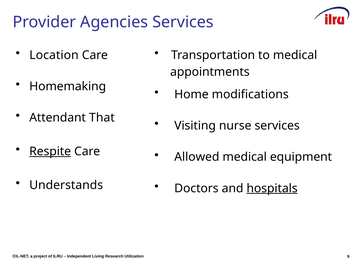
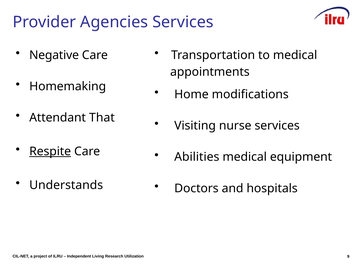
Location: Location -> Negative (54, 55)
Allowed: Allowed -> Abilities (197, 157)
hospitals underline: present -> none (272, 189)
